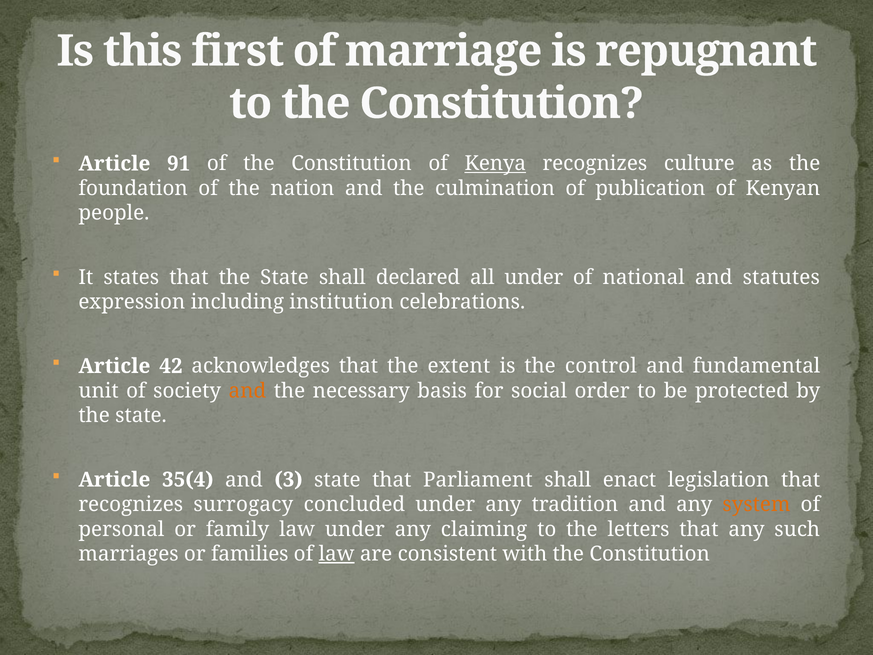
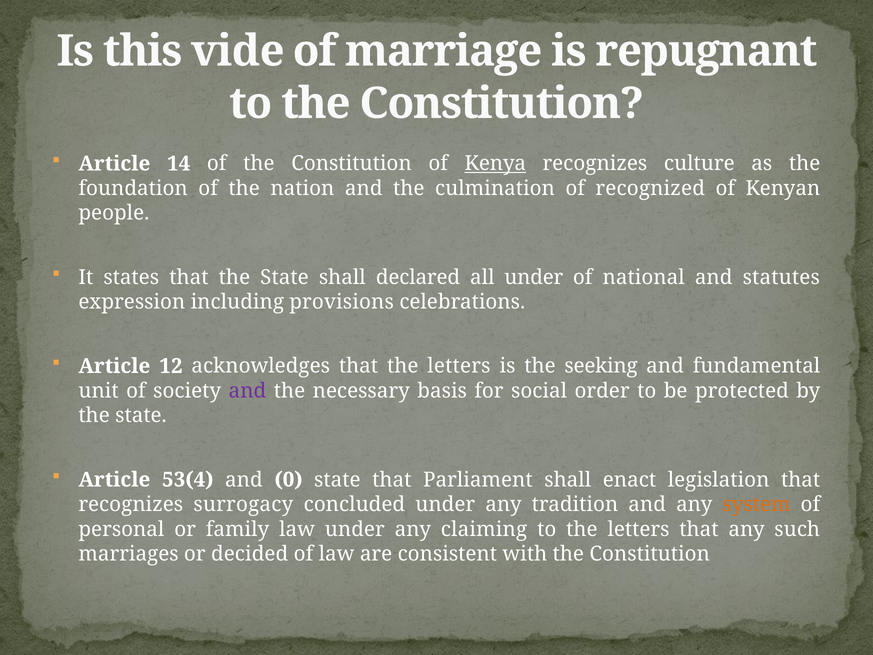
first: first -> vide (238, 51)
91: 91 -> 14 (179, 164)
publication: publication -> recognized (650, 188)
institution: institution -> provisions (342, 302)
42: 42 -> 12 (171, 366)
that the extent: extent -> letters (459, 366)
control: control -> seeking (601, 366)
and colour: orange -> purple (247, 391)
35(4: 35(4 -> 53(4 (188, 480)
3: 3 -> 0 (289, 480)
families: families -> decided (250, 554)
law underline: present -> none (337, 554)
